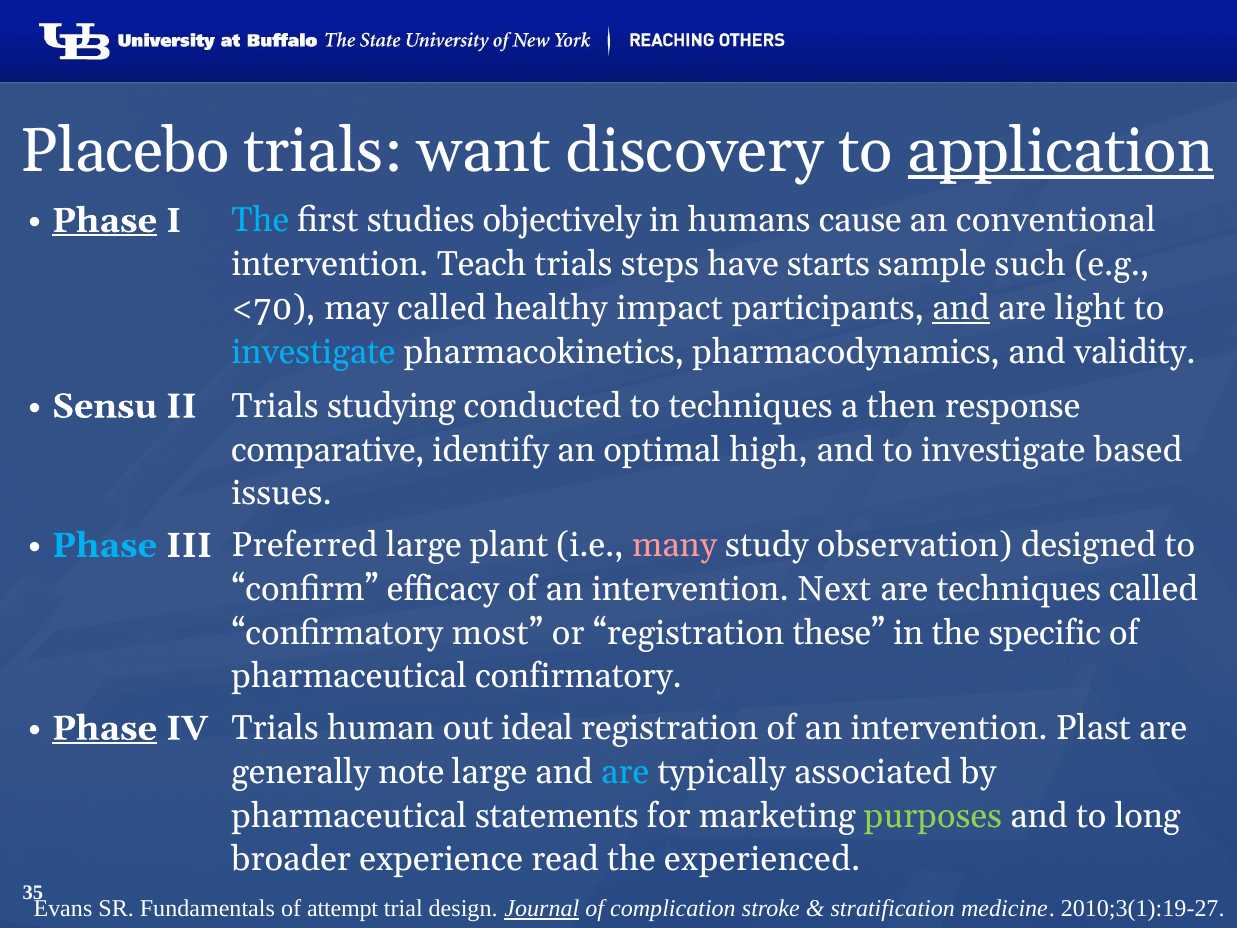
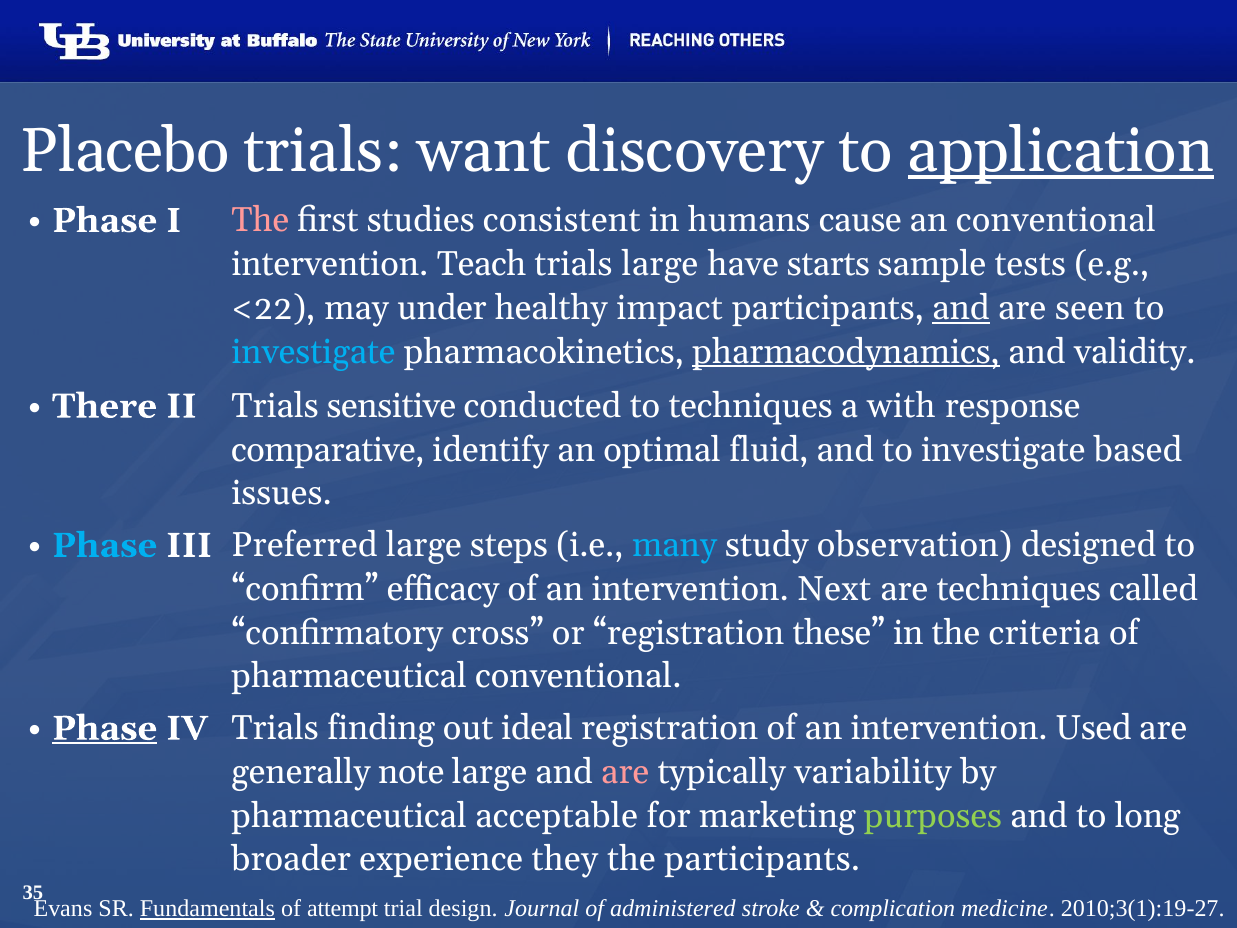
Phase underline: present -> none (105, 221)
The colour: light blue -> pink (260, 221)
objectively: objectively -> consistent (562, 221)
trials steps: steps -> large (660, 264)
such: such -> tests (1030, 264)
<70: <70 -> <22 (273, 308)
may called: called -> under (442, 308)
light: light -> seen (1090, 308)
pharmacodynamics underline: none -> present (846, 352)
Sensu: Sensu -> There (104, 406)
studying: studying -> sensitive (391, 406)
then: then -> with (901, 406)
high: high -> fluid (769, 450)
plant: plant -> steps (509, 545)
many colour: pink -> light blue (675, 545)
most: most -> cross (498, 633)
specific: specific -> criteria (1045, 633)
pharmaceutical confirmatory: confirmatory -> conventional (578, 676)
human: human -> finding (381, 728)
Plast: Plast -> Used (1094, 728)
are colour: light blue -> pink (625, 772)
associated: associated -> variability (873, 772)
statements: statements -> acceptable (557, 815)
read: read -> they (565, 859)
the experienced: experienced -> participants (762, 859)
Fundamentals underline: none -> present (207, 908)
Journal underline: present -> none (542, 908)
complication: complication -> administered (673, 908)
stratification: stratification -> complication (893, 908)
